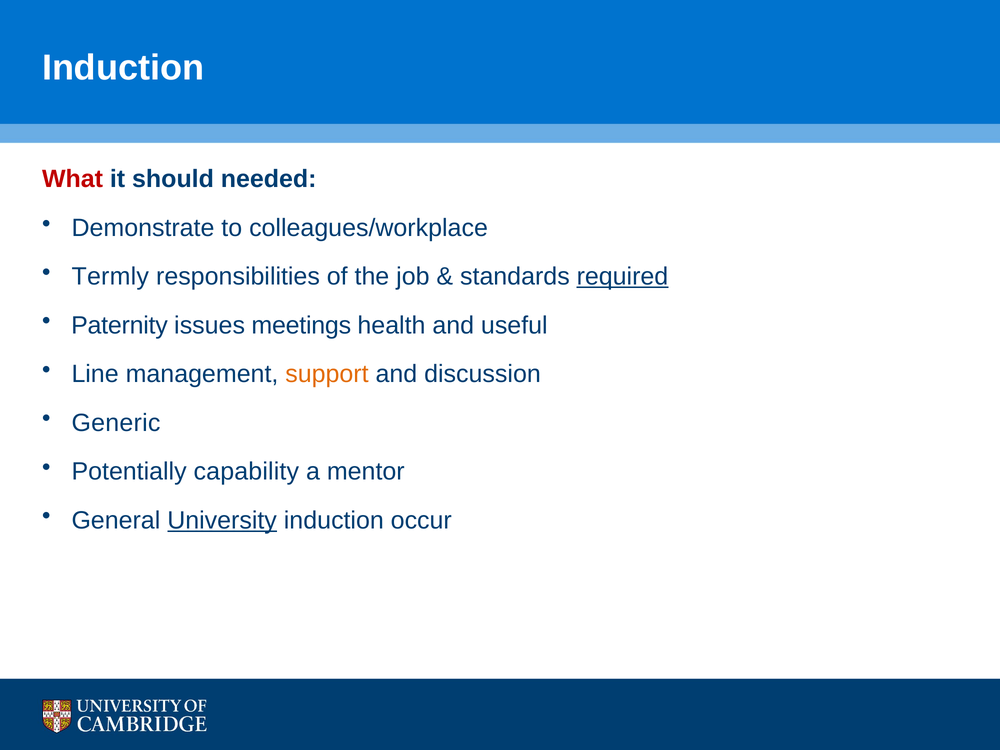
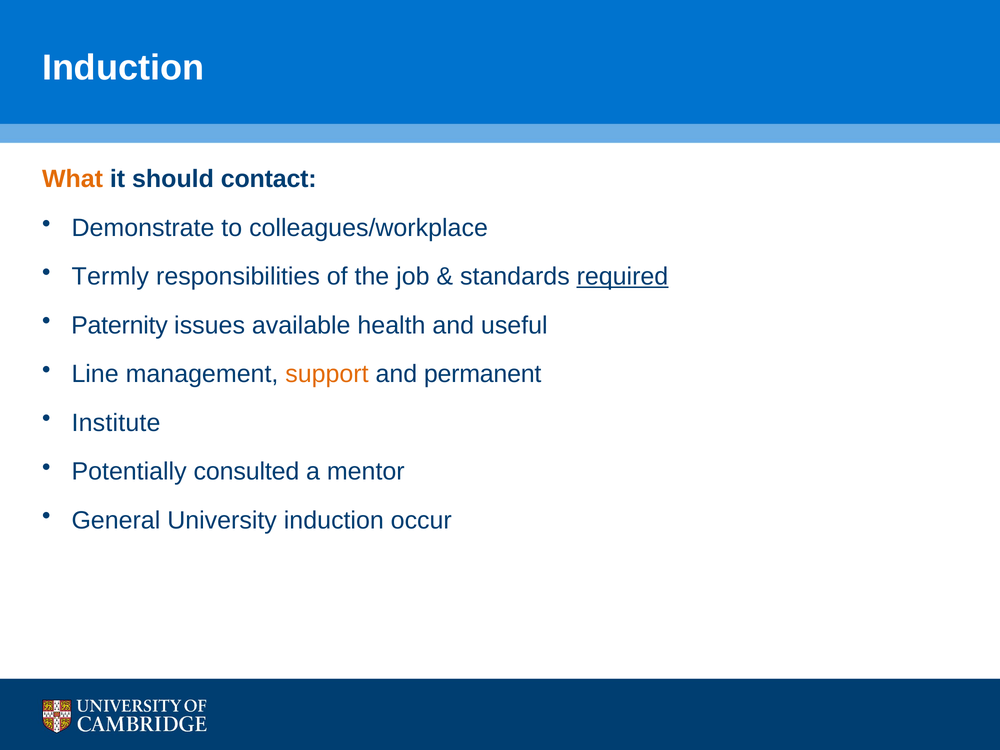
What colour: red -> orange (73, 179)
needed: needed -> contact (269, 179)
meetings: meetings -> available (301, 325)
discussion: discussion -> permanent (483, 374)
Generic: Generic -> Institute (116, 423)
capability: capability -> consulted (246, 472)
University underline: present -> none (222, 520)
